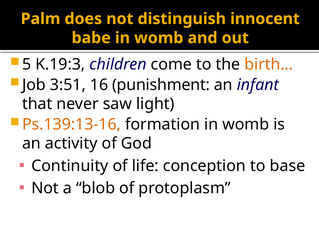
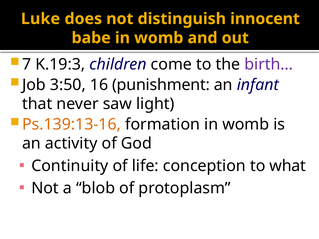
Palm: Palm -> Luke (40, 19)
5: 5 -> 7 (27, 64)
birth… colour: orange -> purple (269, 64)
3:51: 3:51 -> 3:50 (68, 85)
base: base -> what (288, 166)
